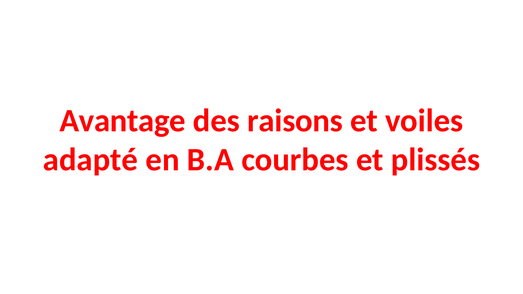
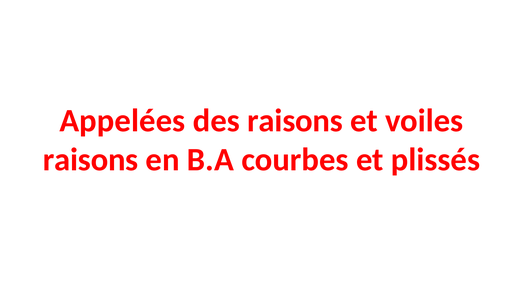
Avantage: Avantage -> Appelées (122, 121)
adapté: adapté -> raisons (91, 160)
